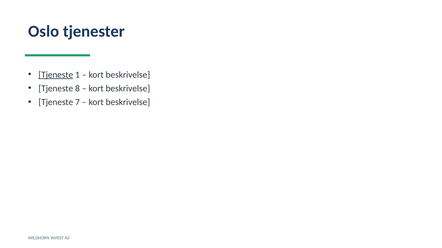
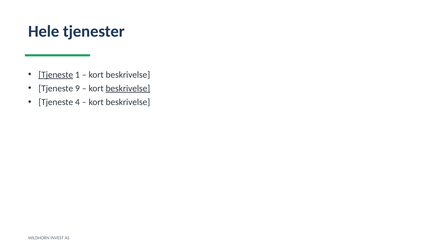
Oslo: Oslo -> Hele (44, 32)
8: 8 -> 9 (77, 89)
beskrivelse underline: none -> present (128, 89)
7: 7 -> 4 (77, 103)
